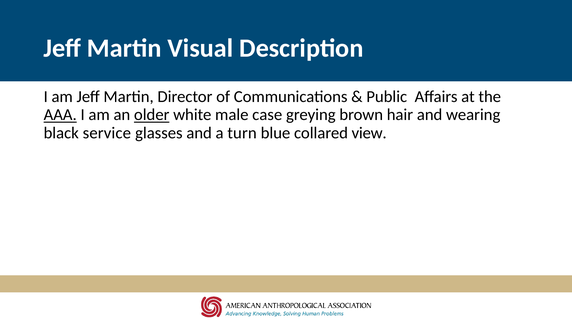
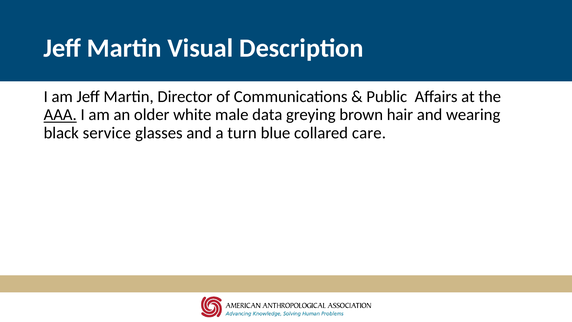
older underline: present -> none (152, 115)
case: case -> data (267, 115)
view: view -> care (369, 133)
